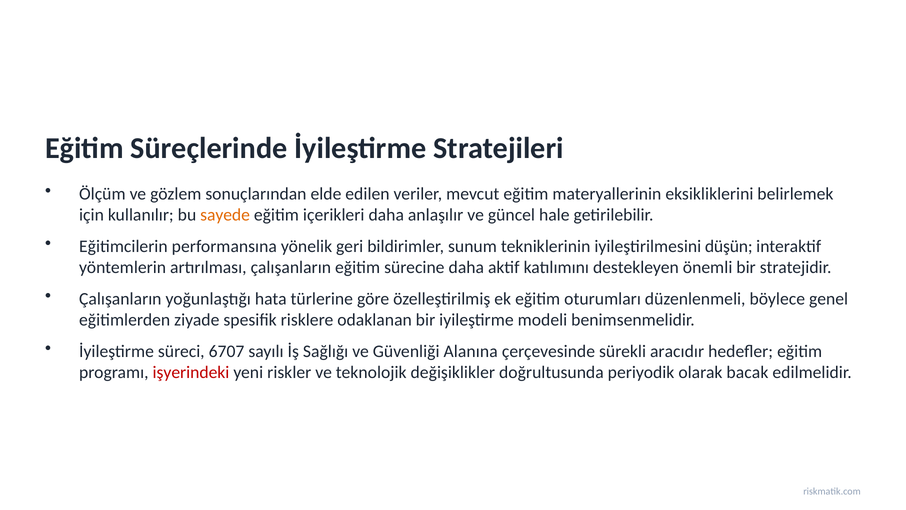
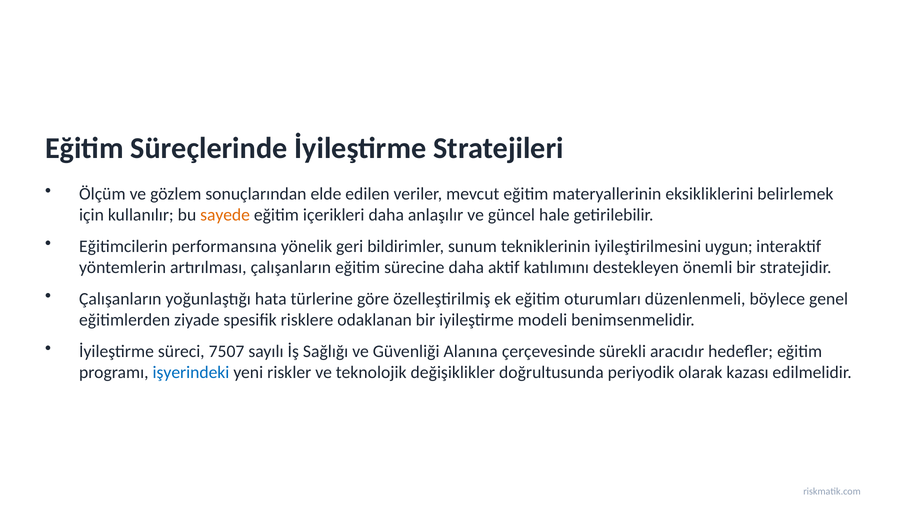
düşün: düşün -> uygun (729, 246)
6707: 6707 -> 7507 (227, 351)
işyerindeki colour: red -> blue (191, 372)
bacak: bacak -> kazası (748, 372)
